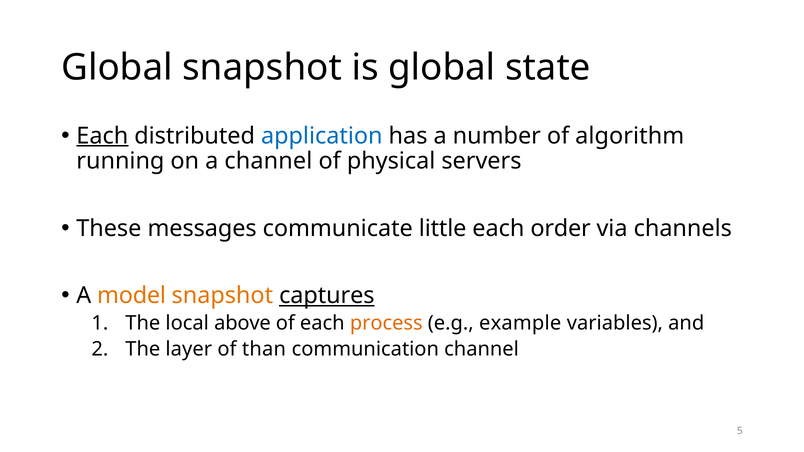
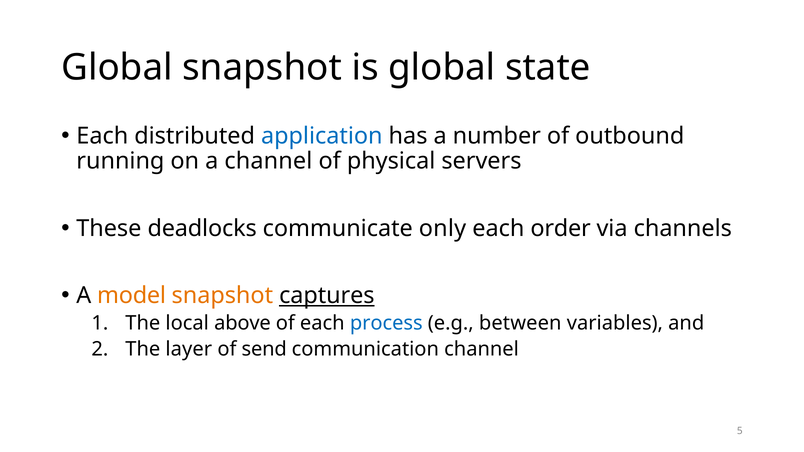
Each underline: present -> none (102, 136)
algorithm: algorithm -> outbound (630, 136)
messages: messages -> deadlocks (202, 228)
little: little -> only (442, 228)
process colour: orange -> blue (386, 323)
example: example -> between (520, 323)
than: than -> send (264, 349)
